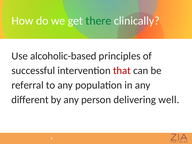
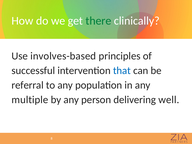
alcoholic-based: alcoholic-based -> involves-based (63, 56)
that colour: red -> blue (122, 71)
different: different -> multiple (30, 100)
